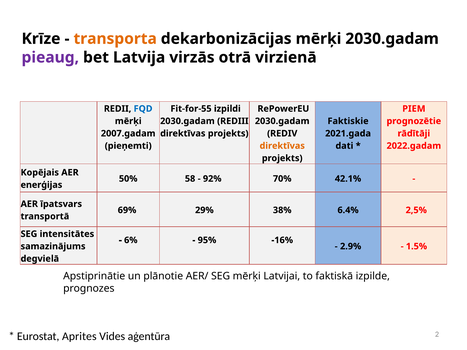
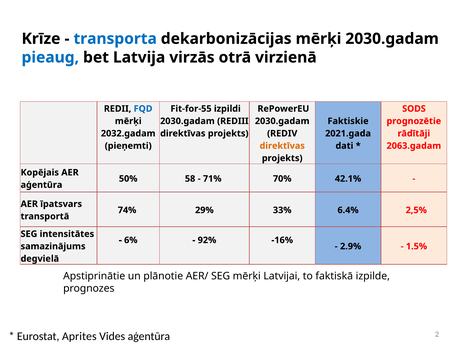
transporta colour: orange -> blue (115, 39)
pieaug colour: purple -> blue (50, 57)
PIEM: PIEM -> SODS (414, 109)
2007.gadam: 2007.gadam -> 2032.gadam (128, 134)
2022.gadam: 2022.gadam -> 2063.gadam (414, 146)
92%: 92% -> 71% (212, 179)
enerģijas: enerģijas -> aģentūra (41, 185)
69%: 69% -> 74% (127, 210)
38%: 38% -> 33% (282, 210)
95%: 95% -> 92% (207, 240)
